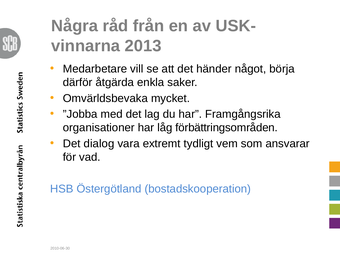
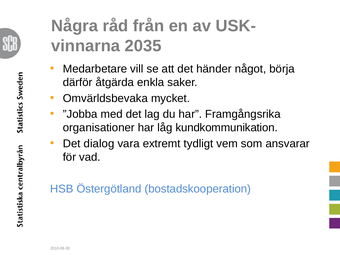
2013: 2013 -> 2035 (143, 46)
förbättringsområden: förbättringsområden -> kundkommunikation (227, 128)
